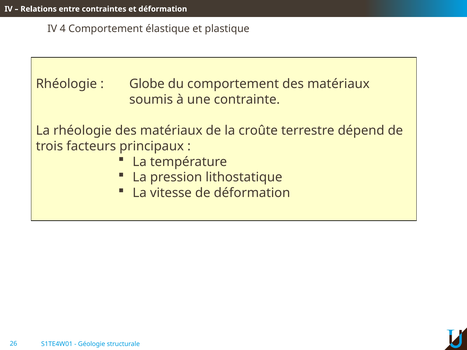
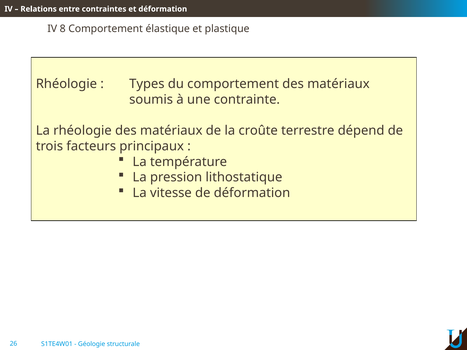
4: 4 -> 8 (63, 29)
Globe: Globe -> Types (147, 84)
